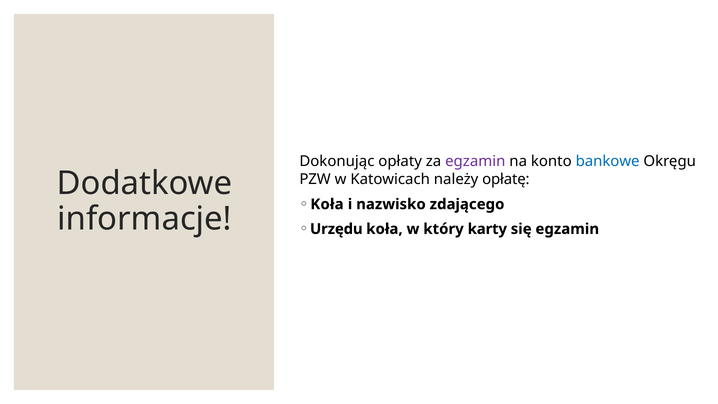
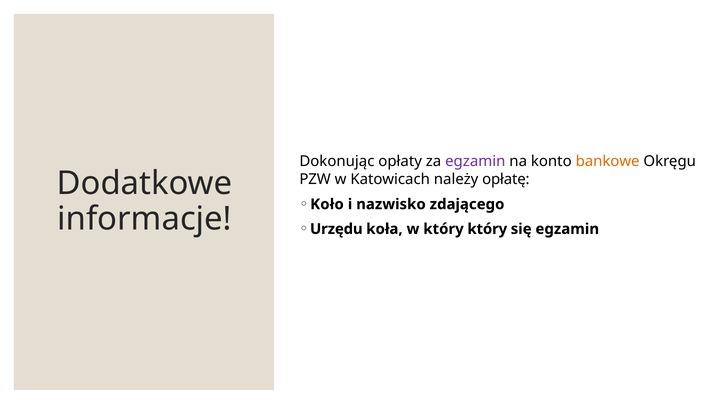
bankowe colour: blue -> orange (608, 162)
Koła: Koła -> Koło (327, 204)
który karty: karty -> który (487, 229)
